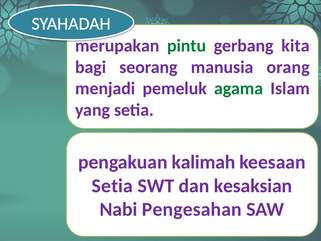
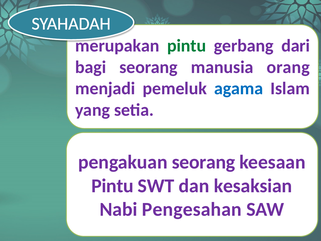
kita: kita -> dari (296, 46)
agama colour: green -> blue (239, 88)
pengakuan kalimah: kalimah -> seorang (204, 162)
Setia: Setia -> Pintu (113, 186)
